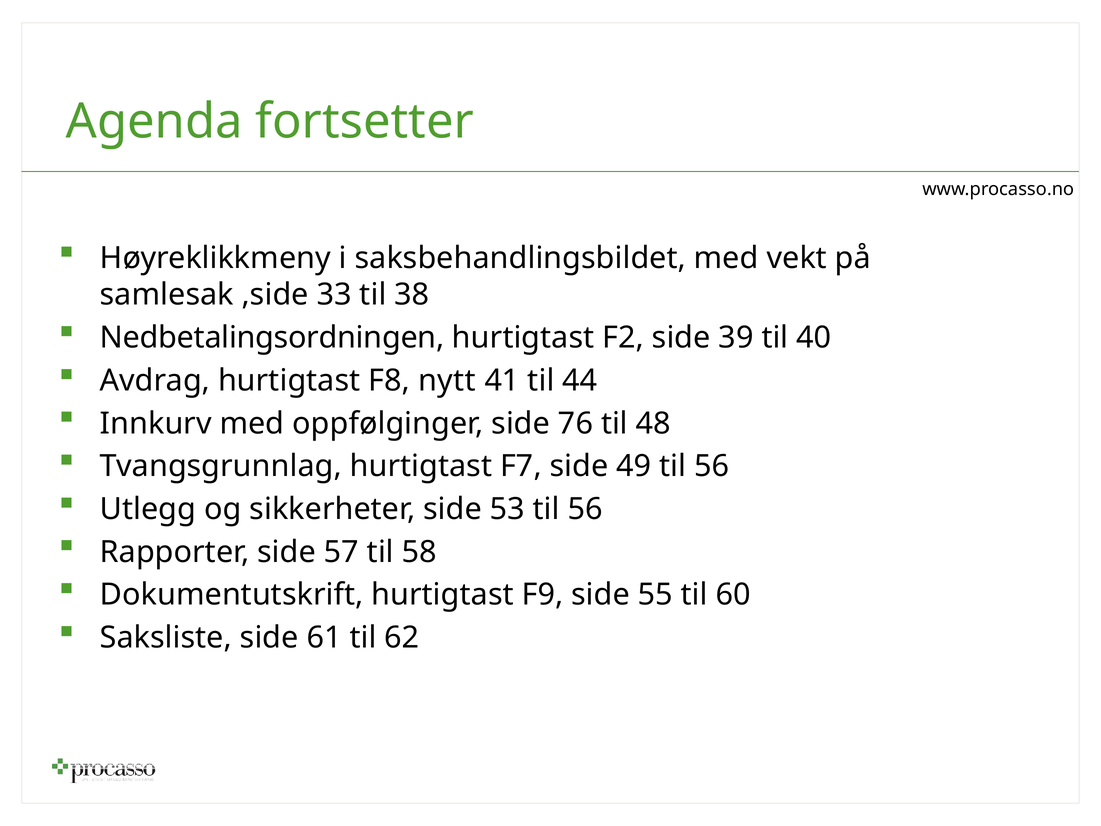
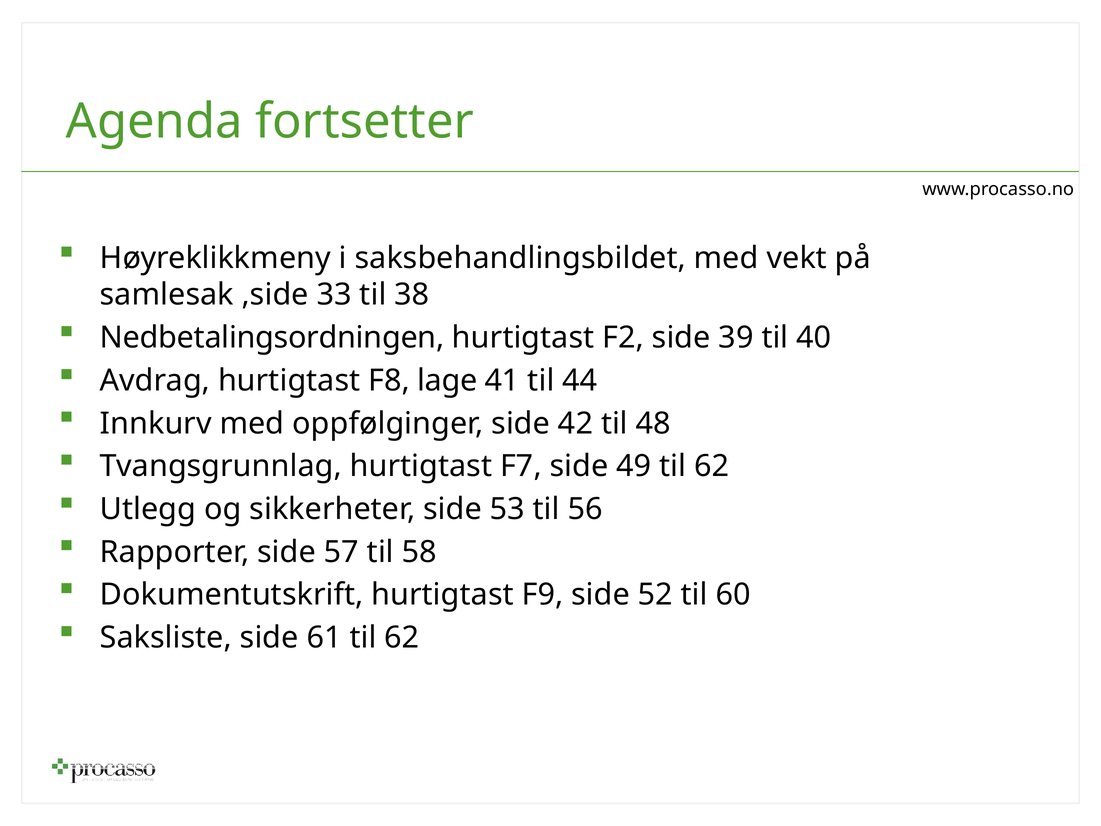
nytt: nytt -> lage (447, 380)
76: 76 -> 42 (575, 423)
49 til 56: 56 -> 62 (712, 466)
55: 55 -> 52 (655, 595)
